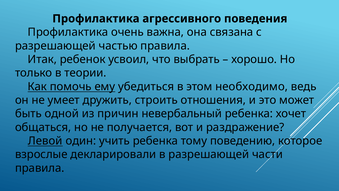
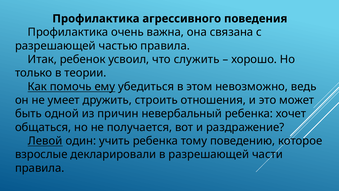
выбрать: выбрать -> служить (197, 59)
необходимо: необходимо -> невозможно (252, 86)
